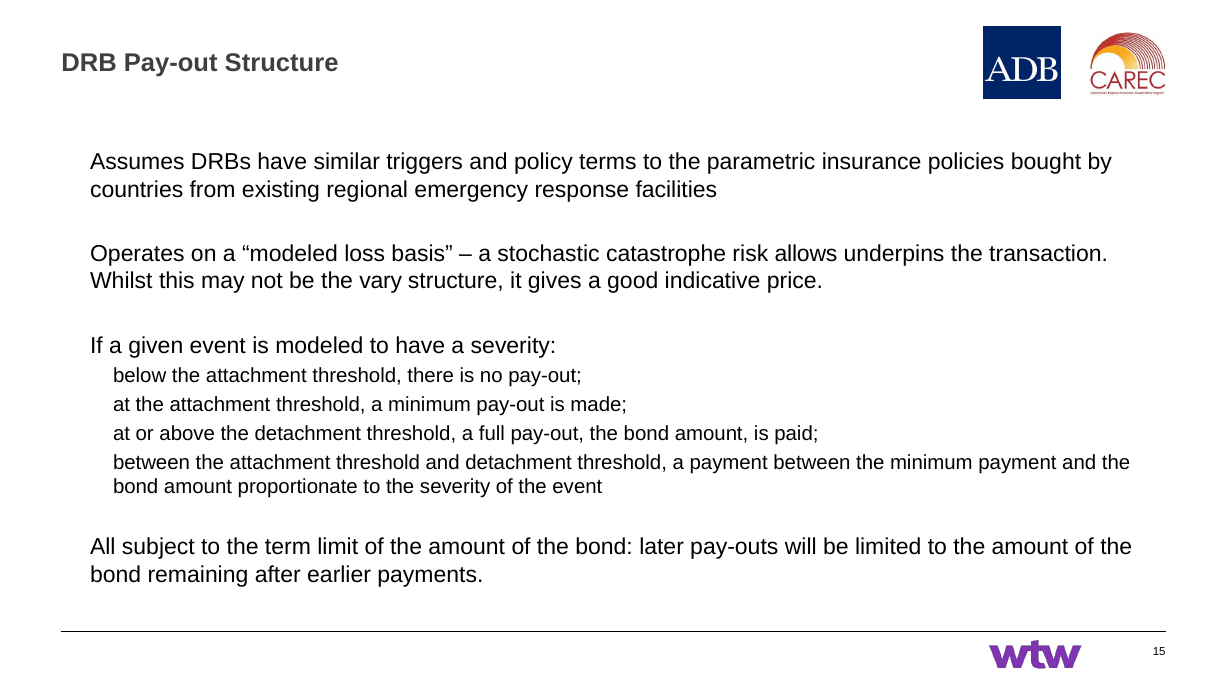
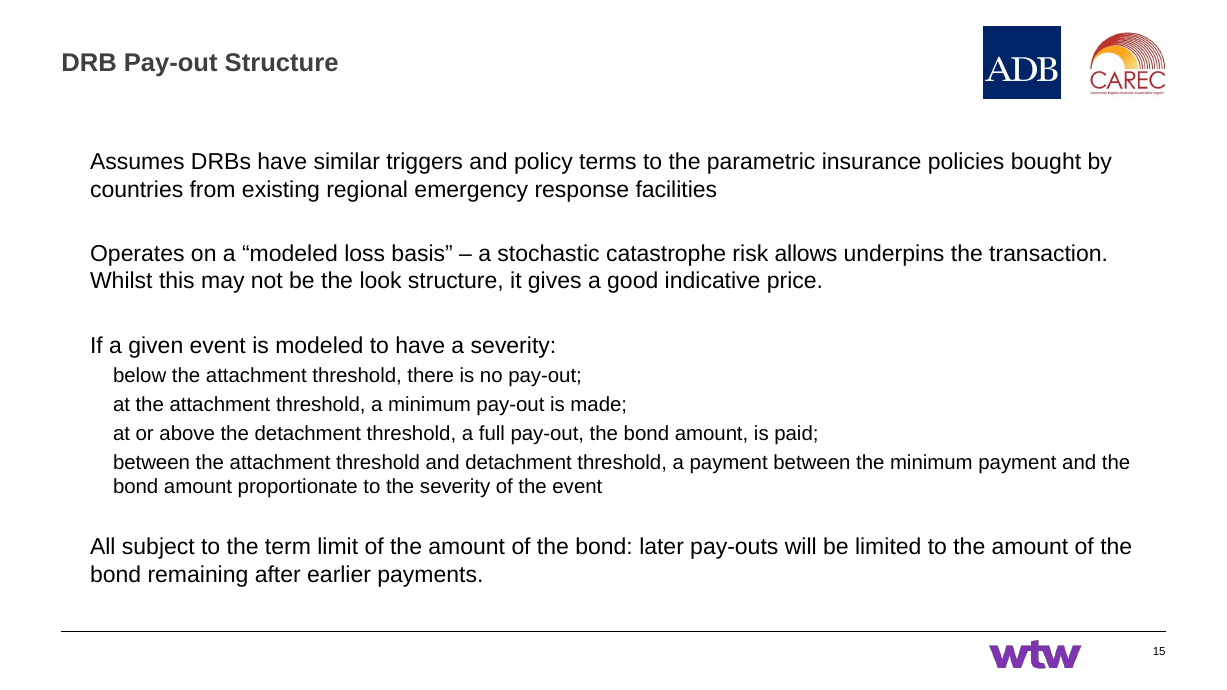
vary: vary -> look (381, 281)
